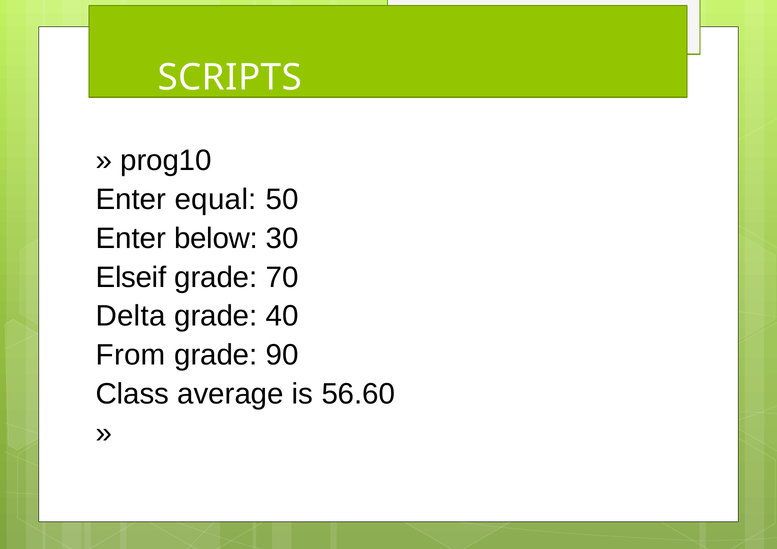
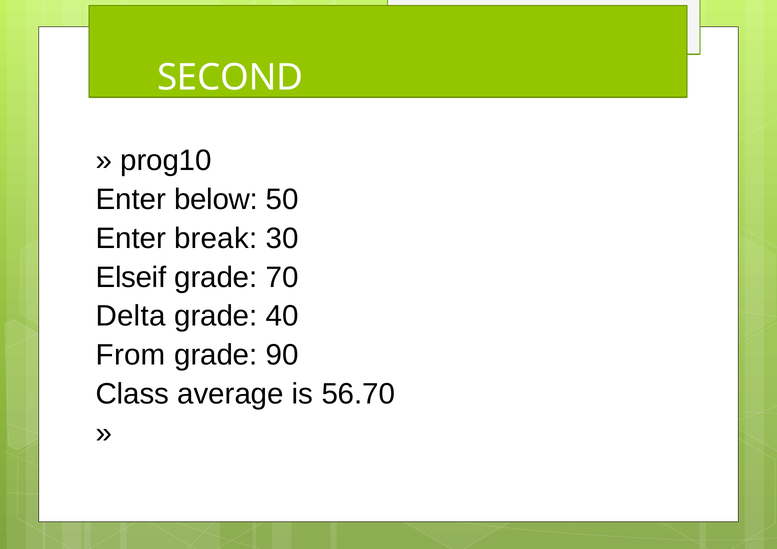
SCRIPTS: SCRIPTS -> SECOND (230, 78)
equal: equal -> below (216, 200)
below: below -> break (216, 238)
56.60: 56.60 -> 56.70 (358, 394)
